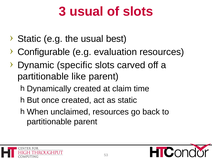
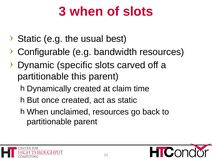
3 usual: usual -> when (86, 12)
evaluation: evaluation -> bandwidth (115, 52)
like: like -> this (79, 77)
